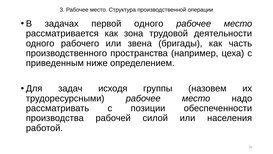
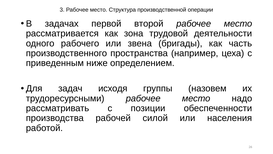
первой одного: одного -> второй (149, 24)
